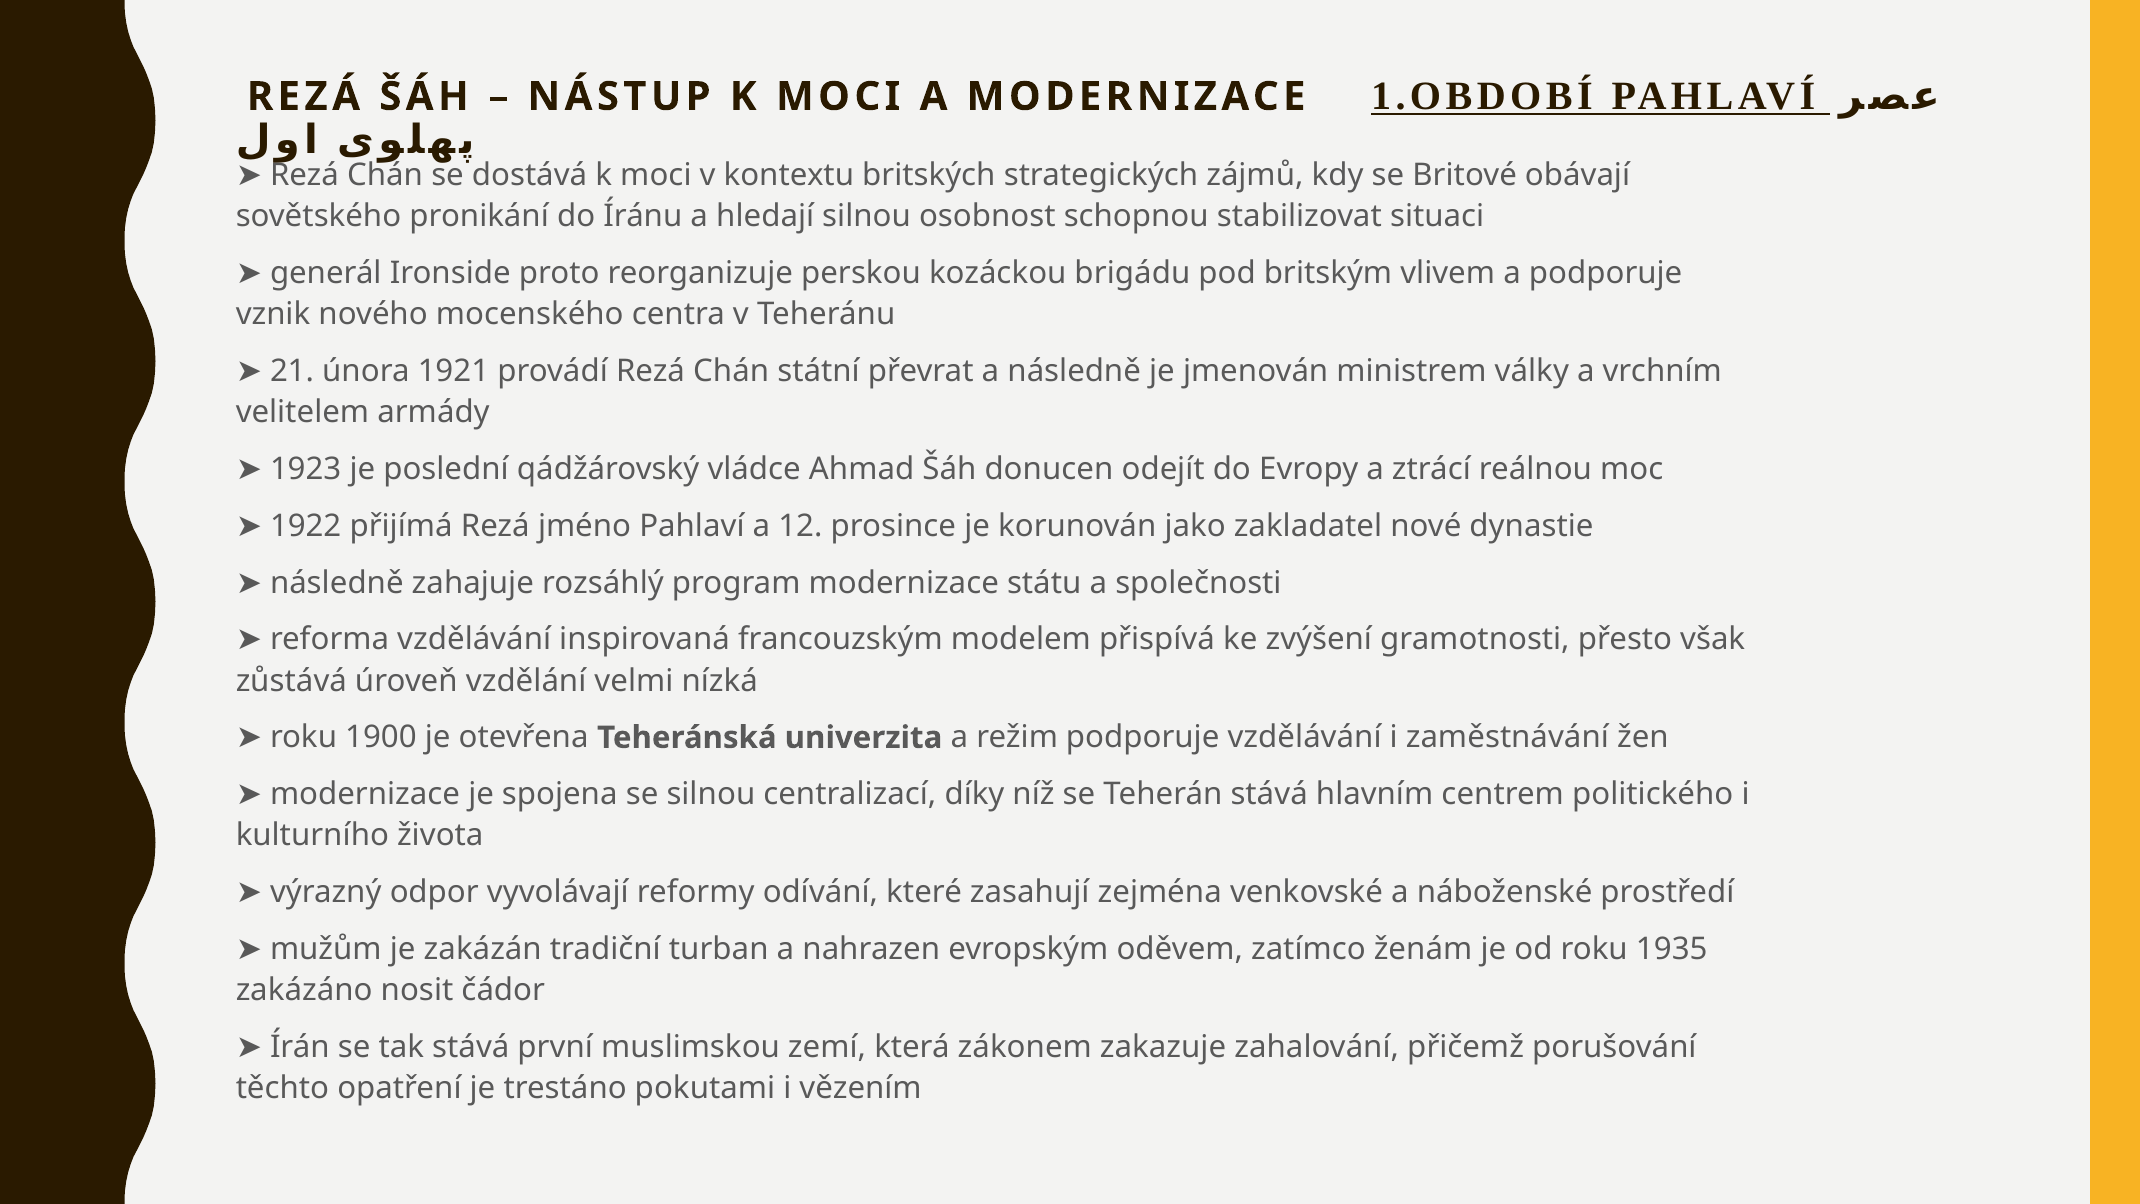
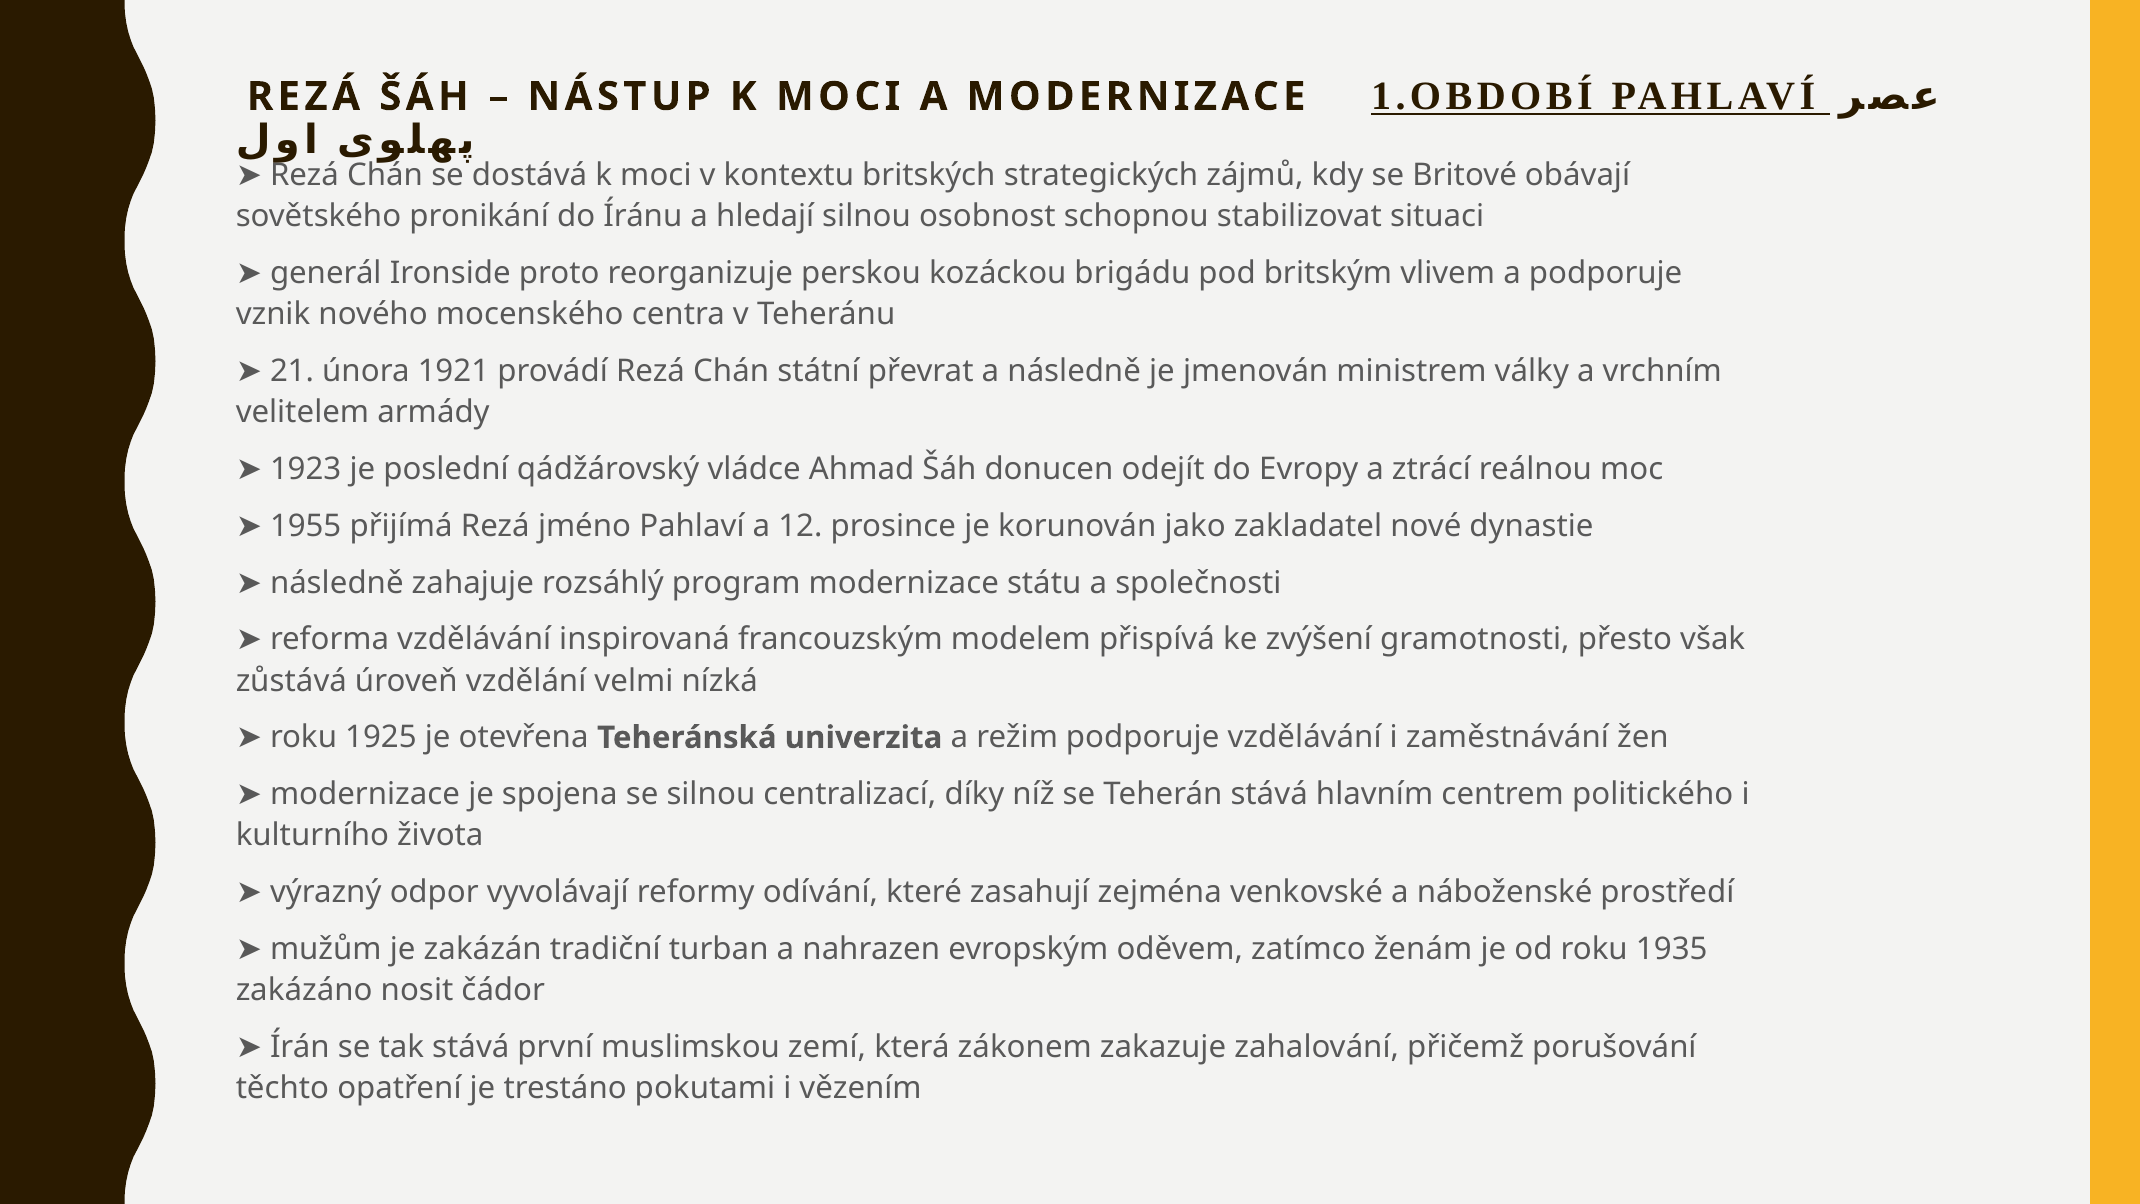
1922: 1922 -> 1955 (306, 526)
1900: 1900 -> 1925 (381, 737)
